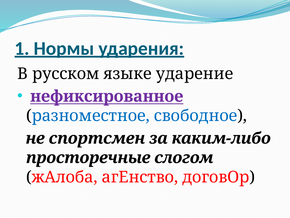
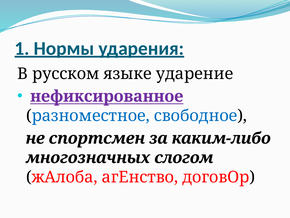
просторечные: просторечные -> многозначных (88, 157)
